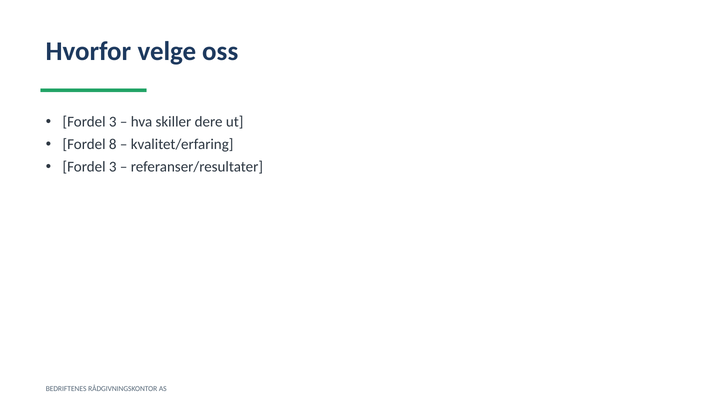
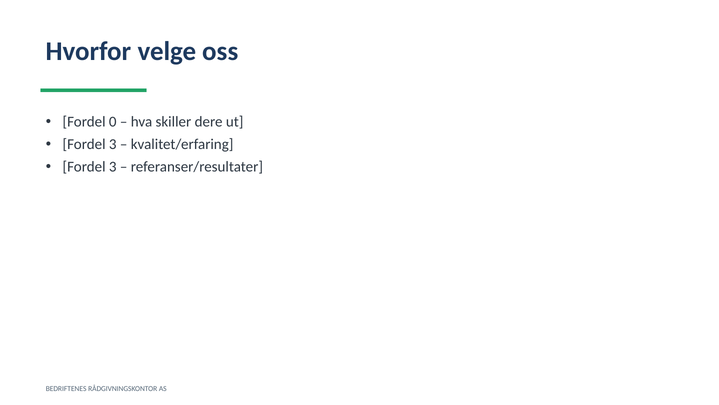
3: 3 -> 0 (113, 122)
8: 8 -> 3 (113, 144)
